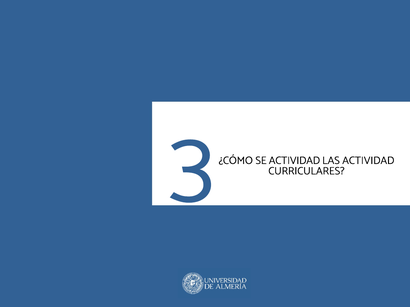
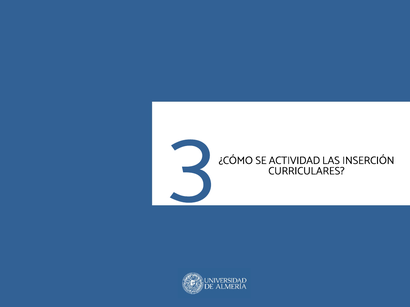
LAS ACTIVIDAD: ACTIVIDAD -> INSERCIÓN (368, 161)
